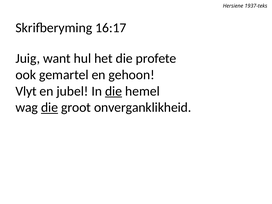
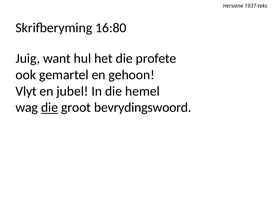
16:17: 16:17 -> 16:80 (111, 28)
die underline: present -> none (114, 91)
onverganklikheid: onverganklikheid -> bevrydingswoord (143, 107)
